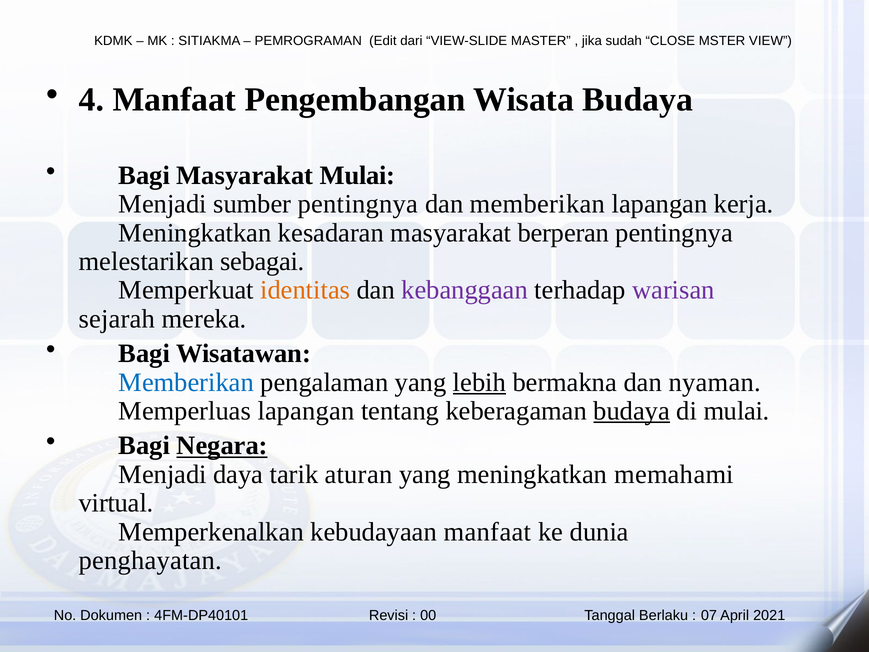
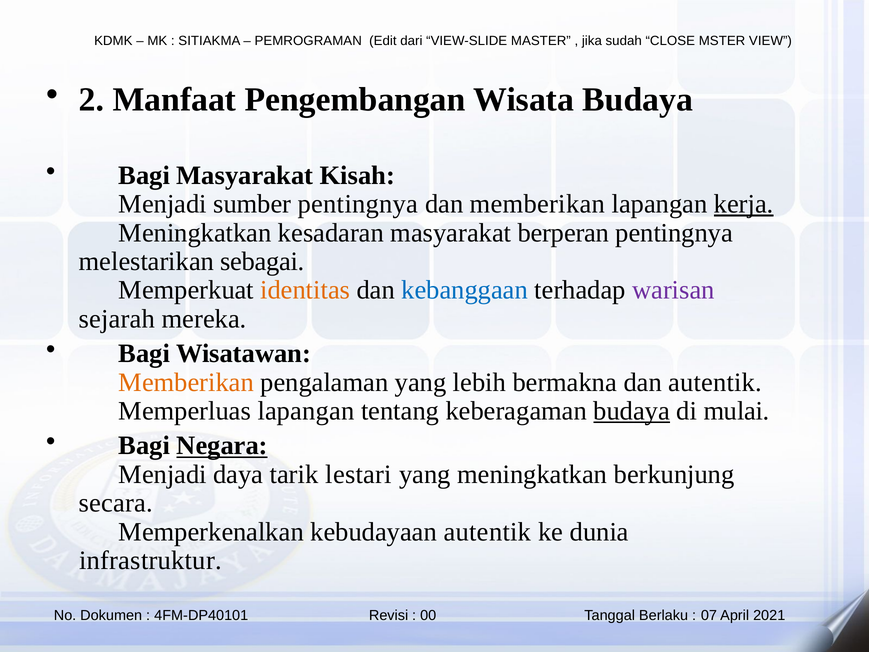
4: 4 -> 2 (92, 100)
Masyarakat Mulai: Mulai -> Kisah (357, 175)
kerja underline: none -> present (744, 204)
kebanggaan colour: purple -> blue (465, 290)
Memberikan colour: blue -> orange (186, 382)
lebih underline: present -> none (479, 382)
dan nyaman: nyaman -> autentik (715, 382)
aturan: aturan -> lestari (359, 474)
memahami: memahami -> berkunjung (674, 474)
virtual: virtual -> secara (116, 503)
kebudayaan manfaat: manfaat -> autentik (487, 532)
penghayatan: penghayatan -> infrastruktur (150, 560)
